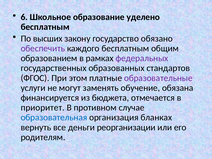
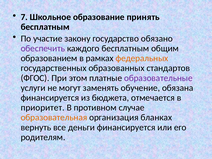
6: 6 -> 7 (24, 17)
уделено: уделено -> принять (143, 17)
высших: высших -> участие (48, 39)
федеральных colour: purple -> orange (142, 58)
образовательная colour: blue -> orange (54, 117)
деньги реорганизации: реорганизации -> финансируется (126, 127)
